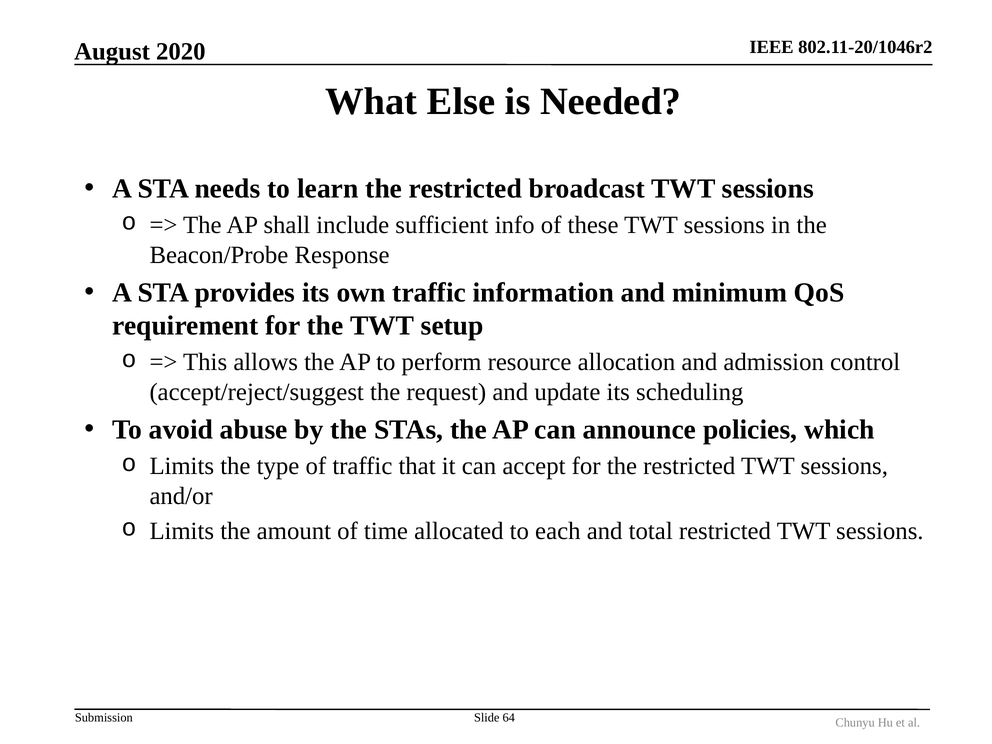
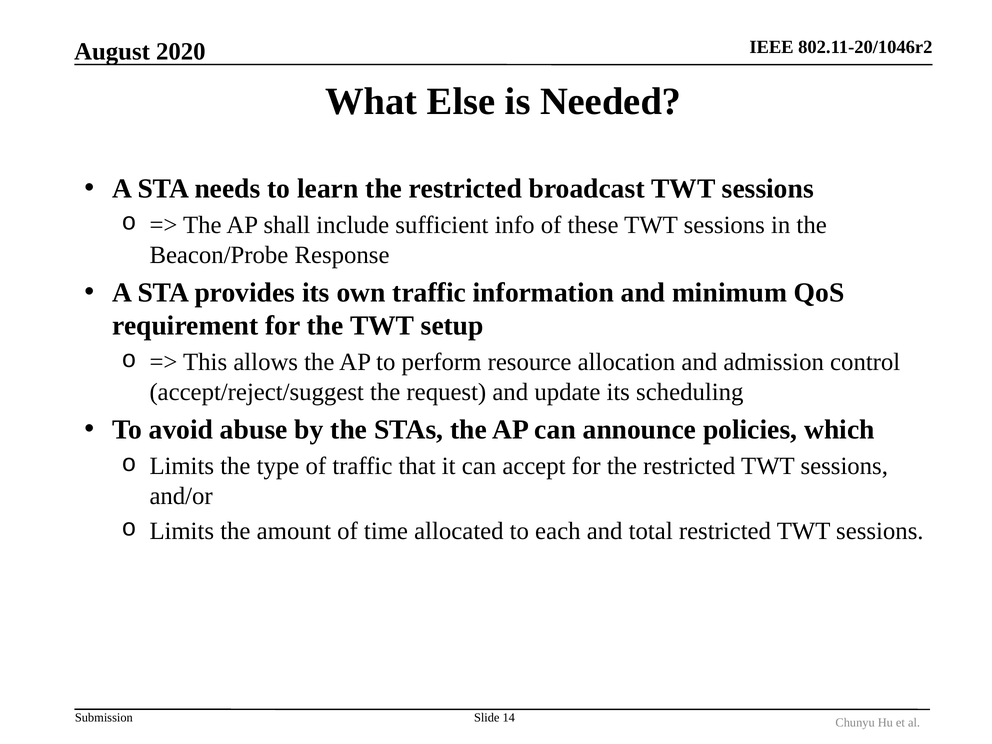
64: 64 -> 14 (509, 718)
